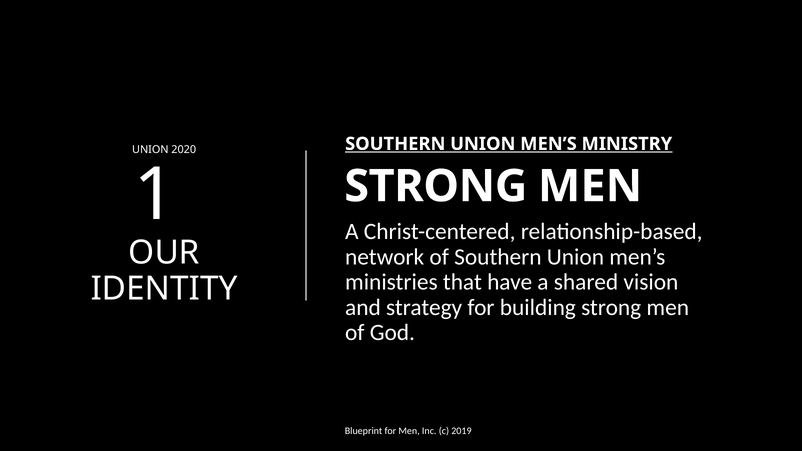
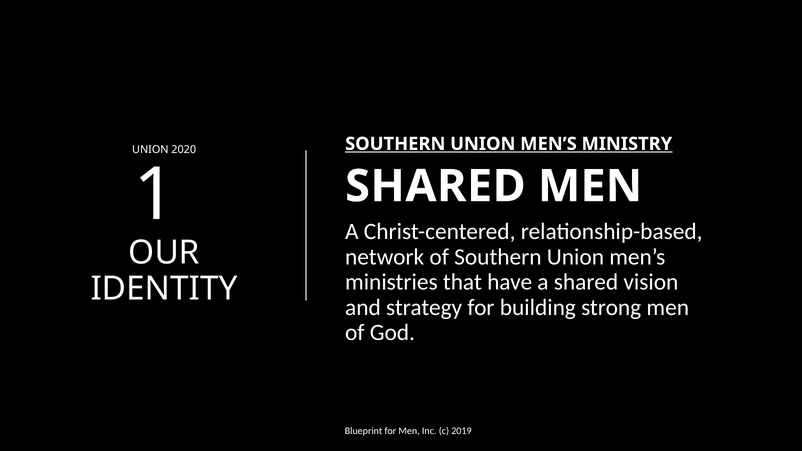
STRONG: STRONG -> SHARED (435, 186)
